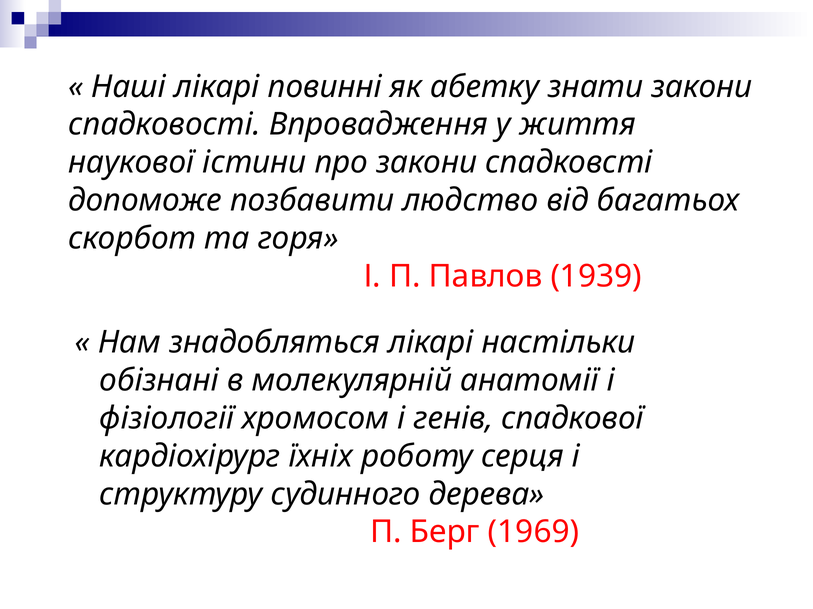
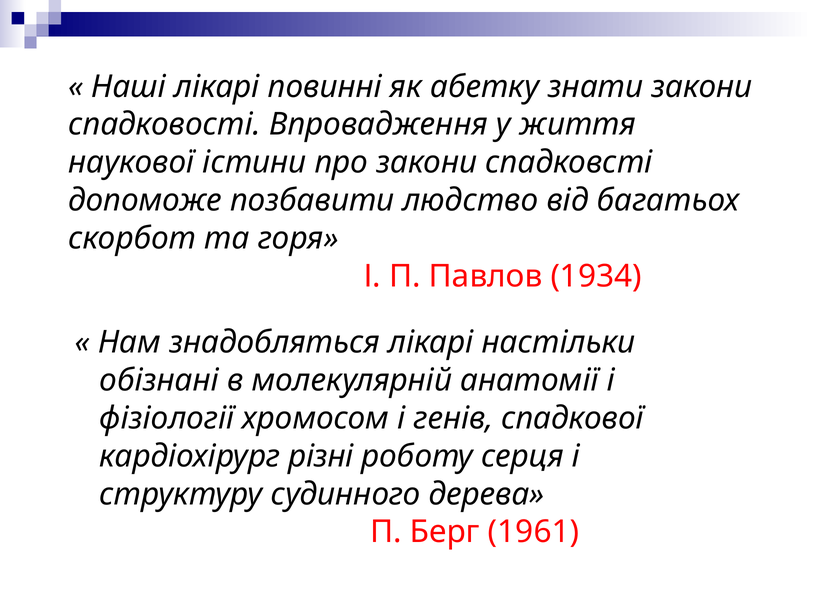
1939: 1939 -> 1934 (596, 277)
їхніх: їхніх -> різні (321, 457)
1969: 1969 -> 1961 (534, 533)
